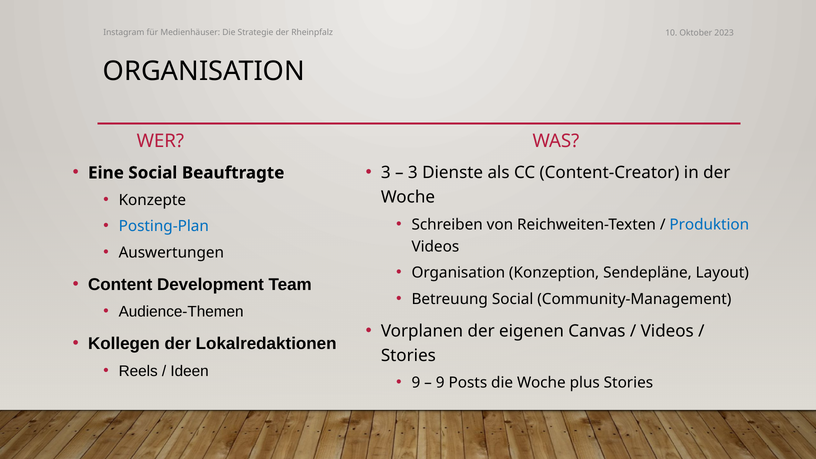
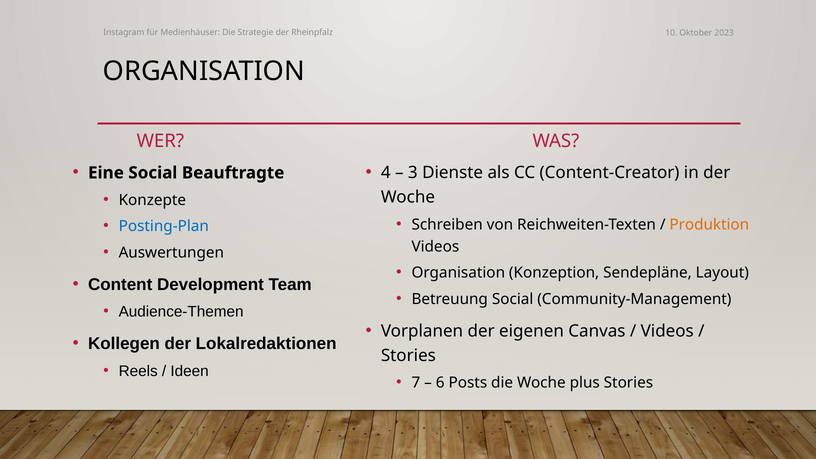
3: 3 -> 4 (386, 173)
Produktion colour: blue -> orange (709, 224)
9: 9 -> 7 (416, 383)
9: 9 -> 6 (440, 383)
